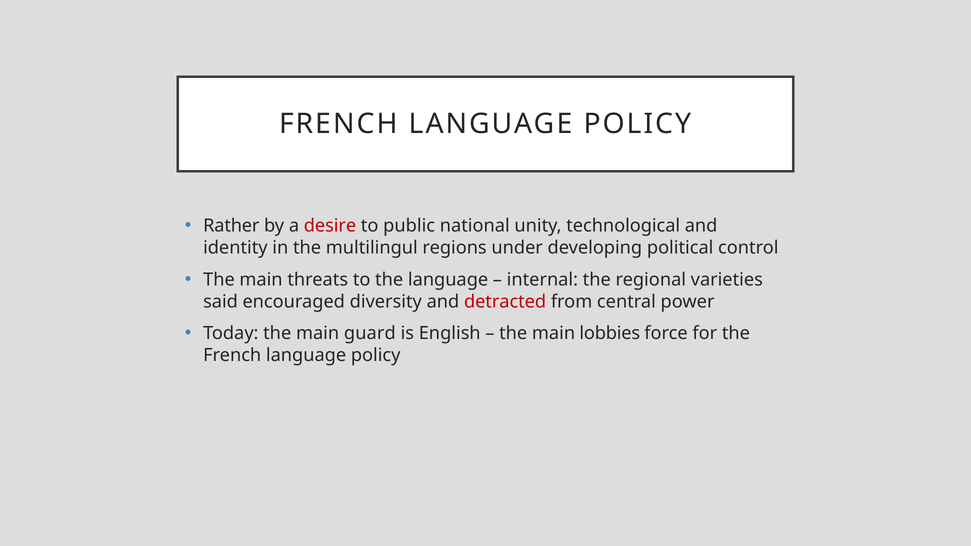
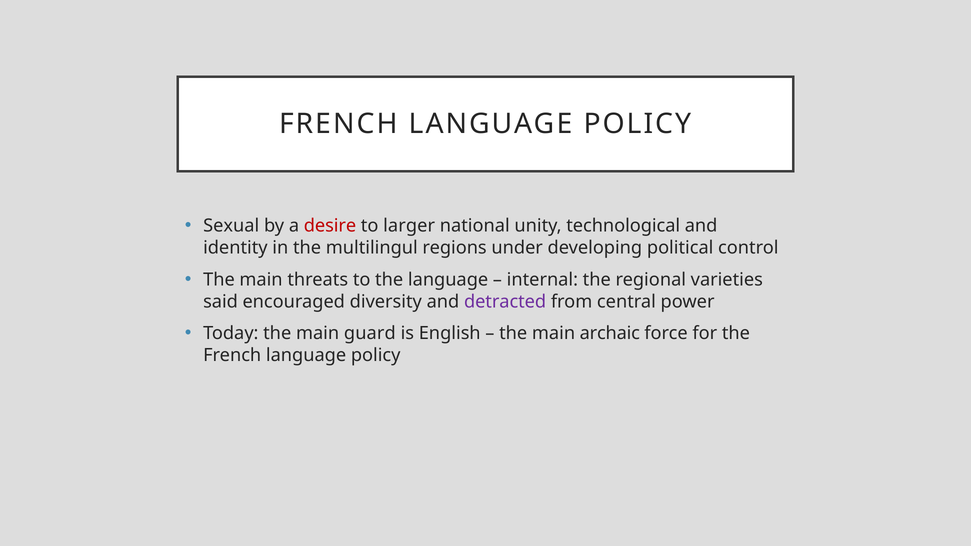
Rather: Rather -> Sexual (231, 226)
public: public -> larger (409, 226)
detracted colour: red -> purple (505, 302)
lobbies: lobbies -> archaic (610, 334)
